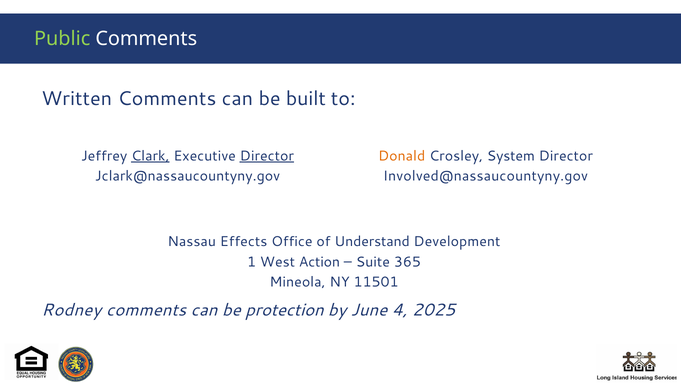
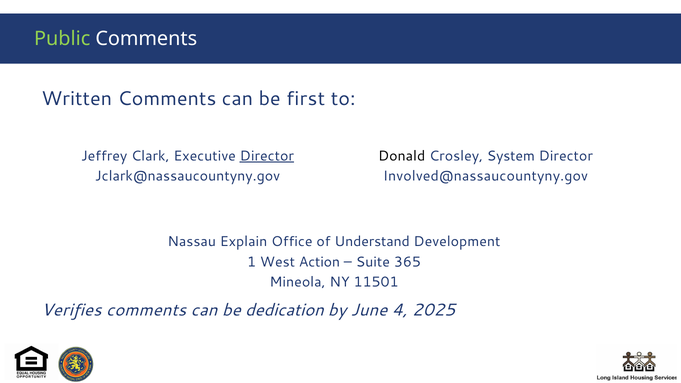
built: built -> first (306, 99)
Clark underline: present -> none (150, 156)
Donald colour: orange -> black (402, 156)
Effects: Effects -> Explain (244, 242)
Rodney: Rodney -> Verifies (71, 310)
protection: protection -> dedication (285, 310)
